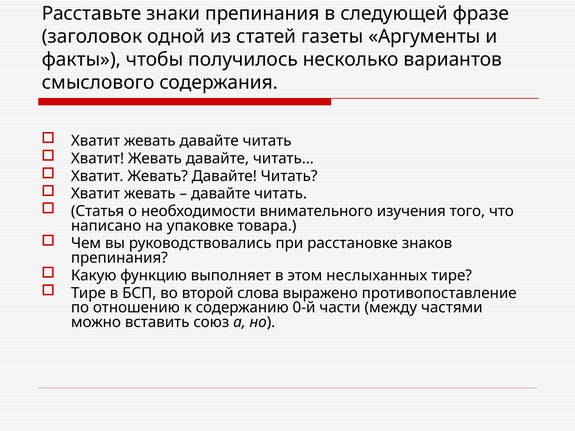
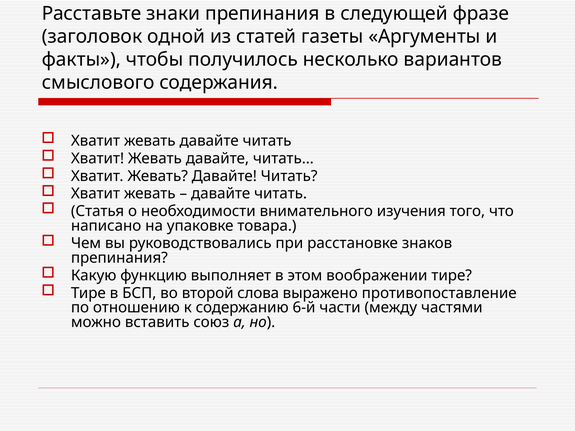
неслыханных: неслыханных -> воображении (377, 276)
0-й: 0-й -> 6-й (304, 308)
